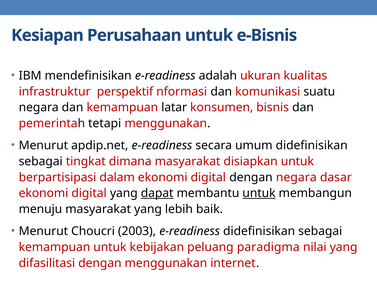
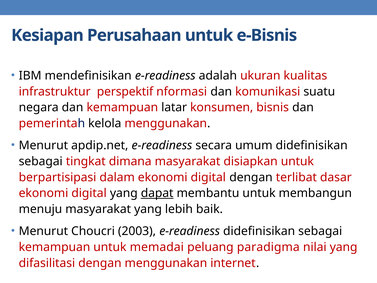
tetapi: tetapi -> kelola (105, 123)
dengan negara: negara -> terlibat (296, 177)
untuk underline: present -> none (259, 193)
kebijakan: kebijakan -> memadai (157, 247)
